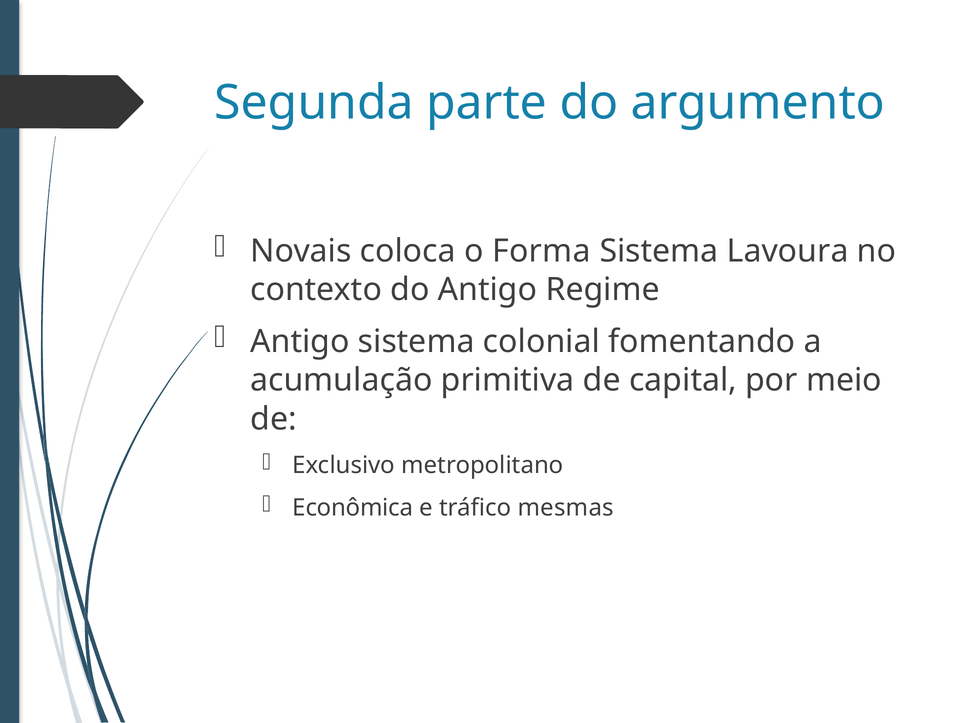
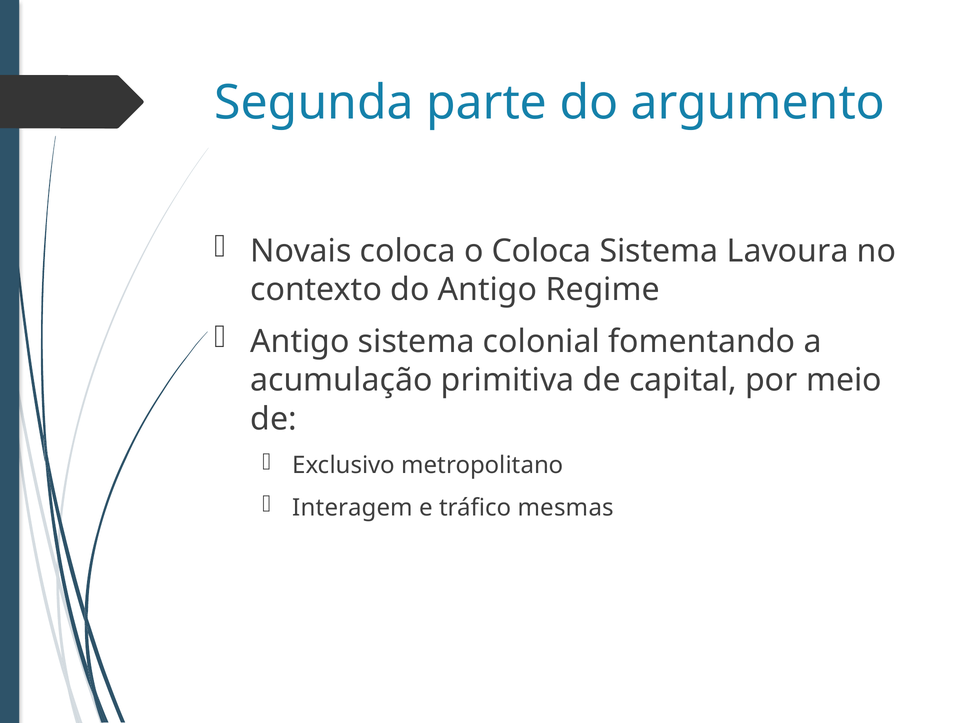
o Forma: Forma -> Coloca (542, 251)
Econômica: Econômica -> Interagem (353, 507)
